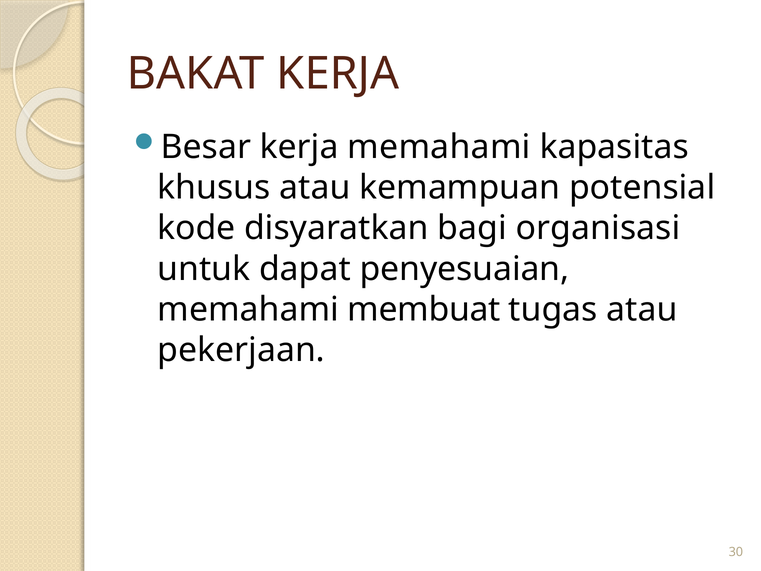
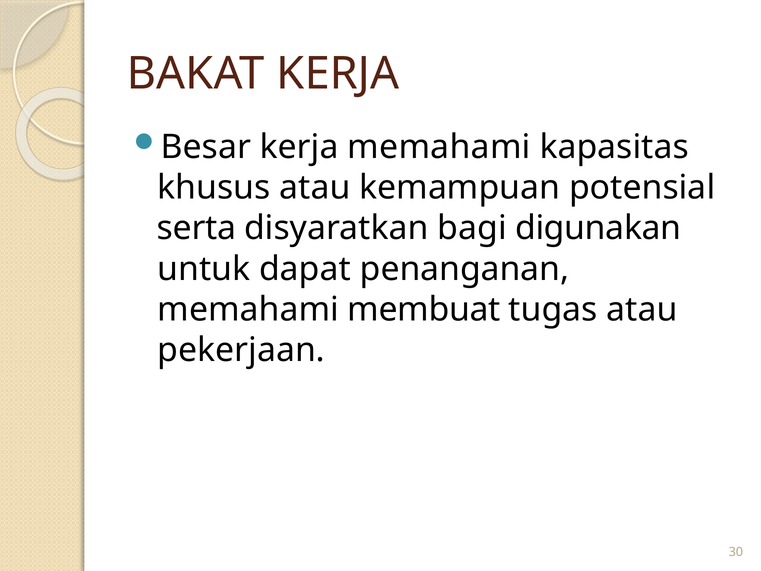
kode: kode -> serta (197, 228)
organisasi: organisasi -> digunakan (598, 228)
penyesuaian: penyesuaian -> penanganan (465, 269)
